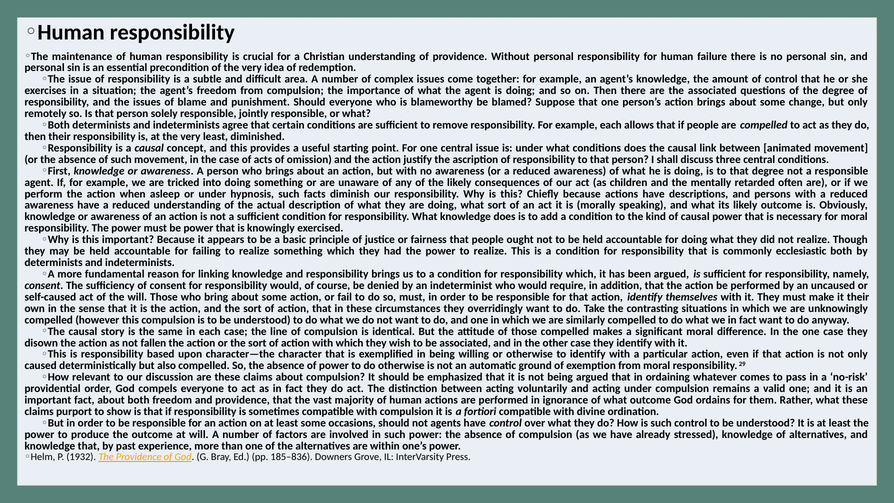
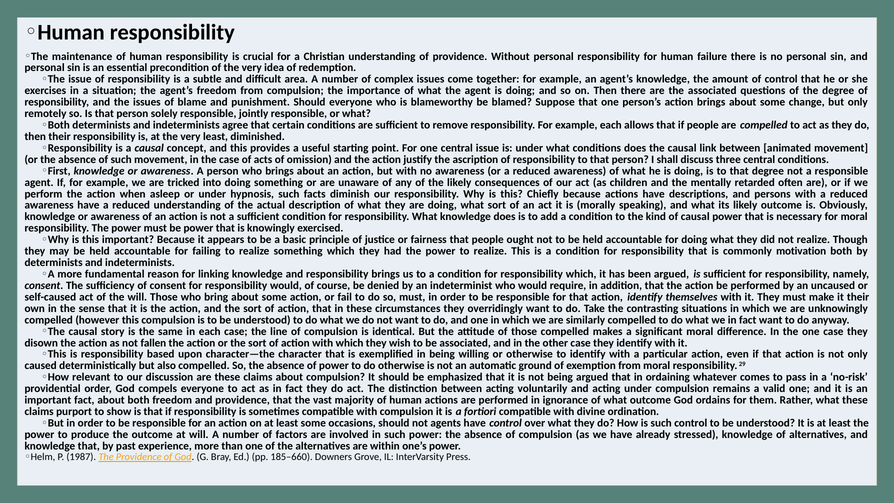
ecclesiastic: ecclesiastic -> motivation (801, 251)
1932: 1932 -> 1987 (81, 457)
185–836: 185–836 -> 185–660 (292, 457)
